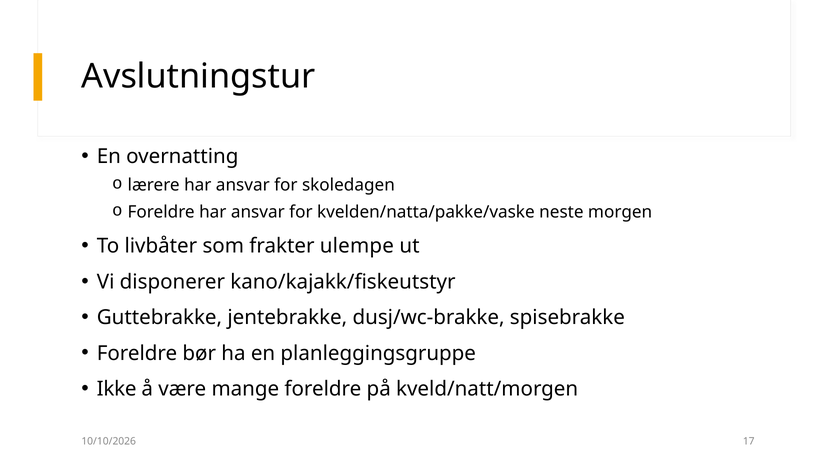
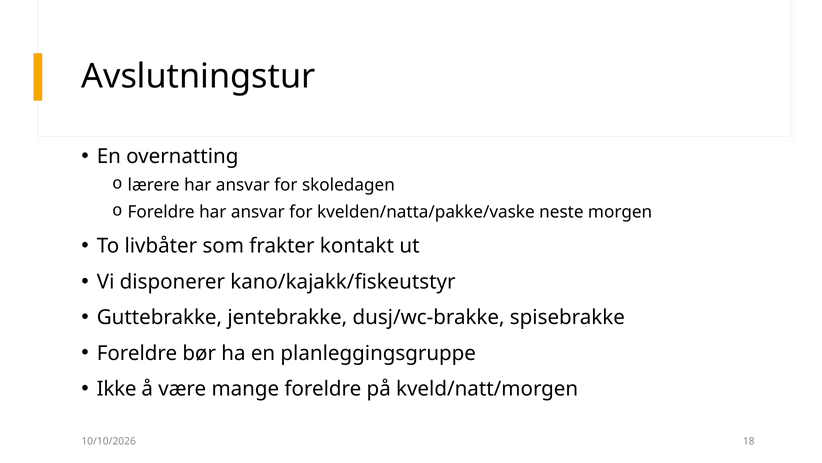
ulempe: ulempe -> kontakt (357, 246)
17: 17 -> 18 (749, 441)
